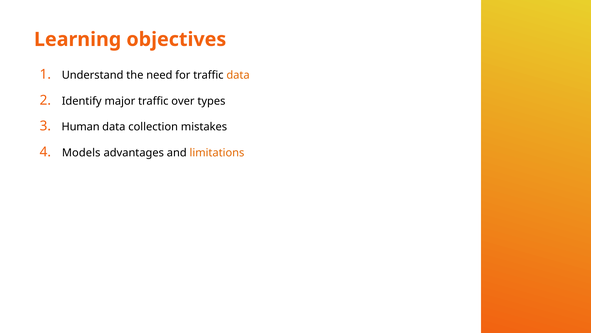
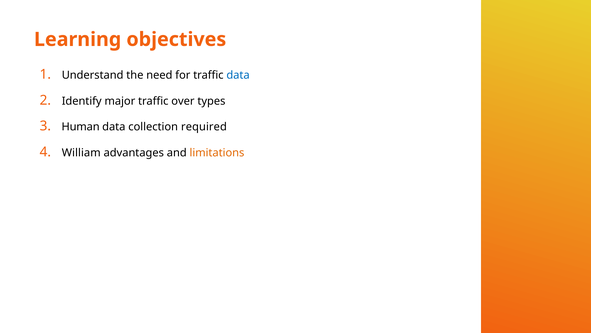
data colour: orange -> blue (238, 75)
mistakes: mistakes -> required (204, 127)
Models: Models -> William (81, 153)
